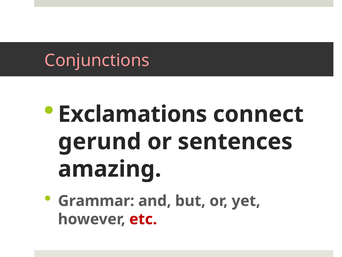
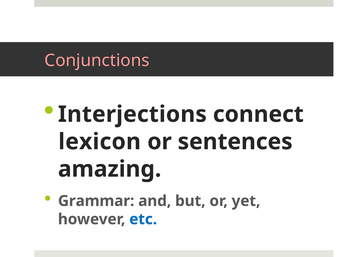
Exclamations: Exclamations -> Interjections (132, 114)
gerund: gerund -> lexicon (100, 141)
etc colour: red -> blue (143, 219)
